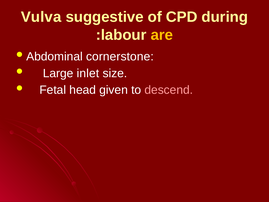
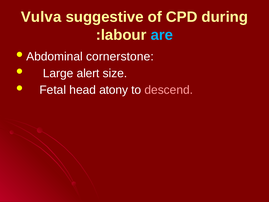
are colour: yellow -> light blue (162, 35)
inlet: inlet -> alert (88, 73)
given: given -> atony (114, 90)
